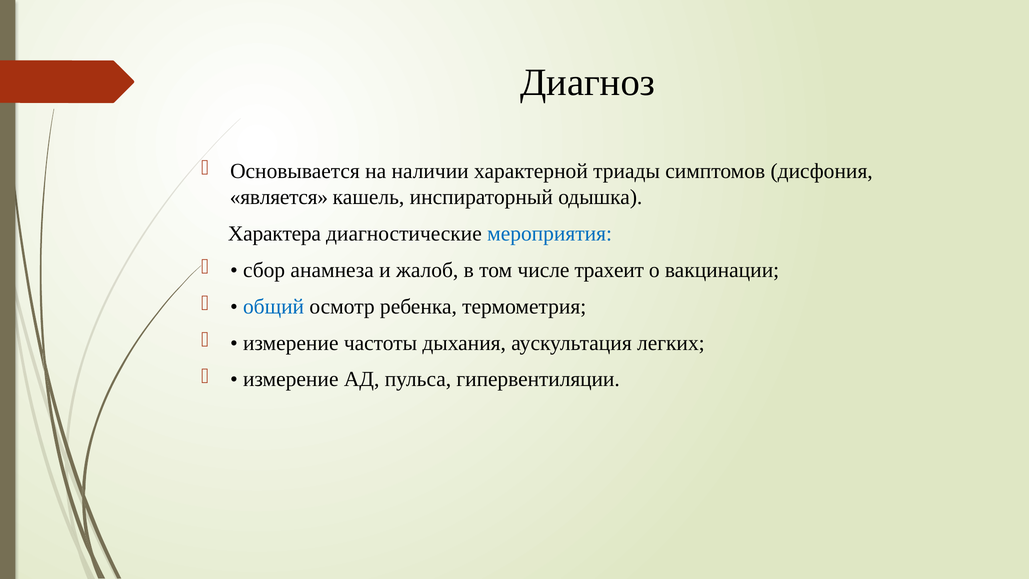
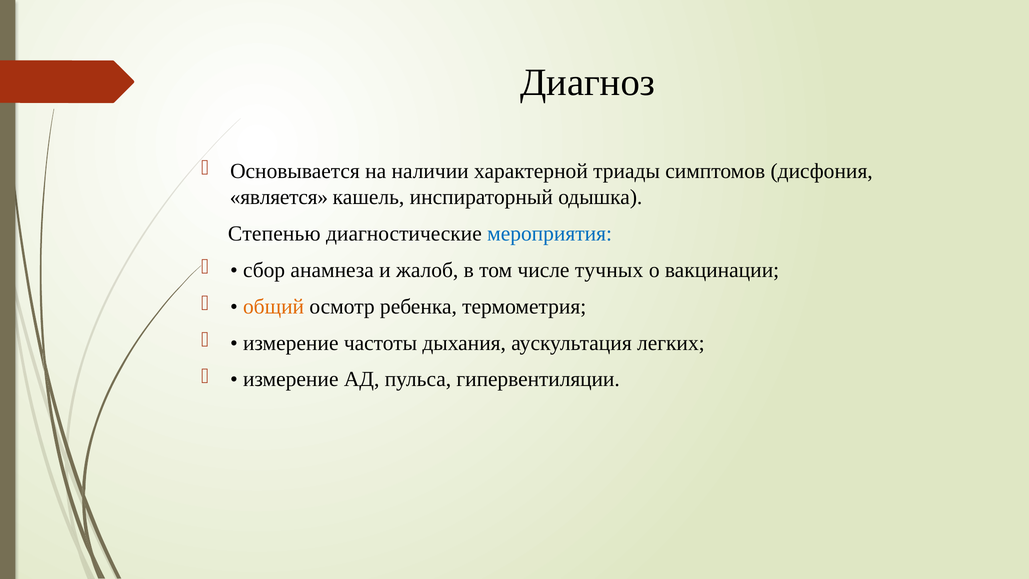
Характера: Характера -> Степенью (274, 233)
трахеит: трахеит -> тучных (609, 270)
общий colour: blue -> orange (274, 306)
